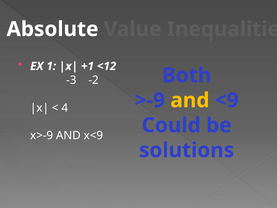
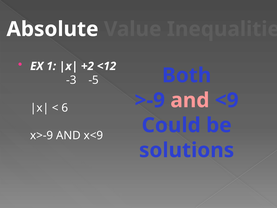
+1: +1 -> +2 (87, 66)
-2: -2 -> -5 (94, 80)
and colour: yellow -> pink (190, 100)
4: 4 -> 6 (65, 108)
